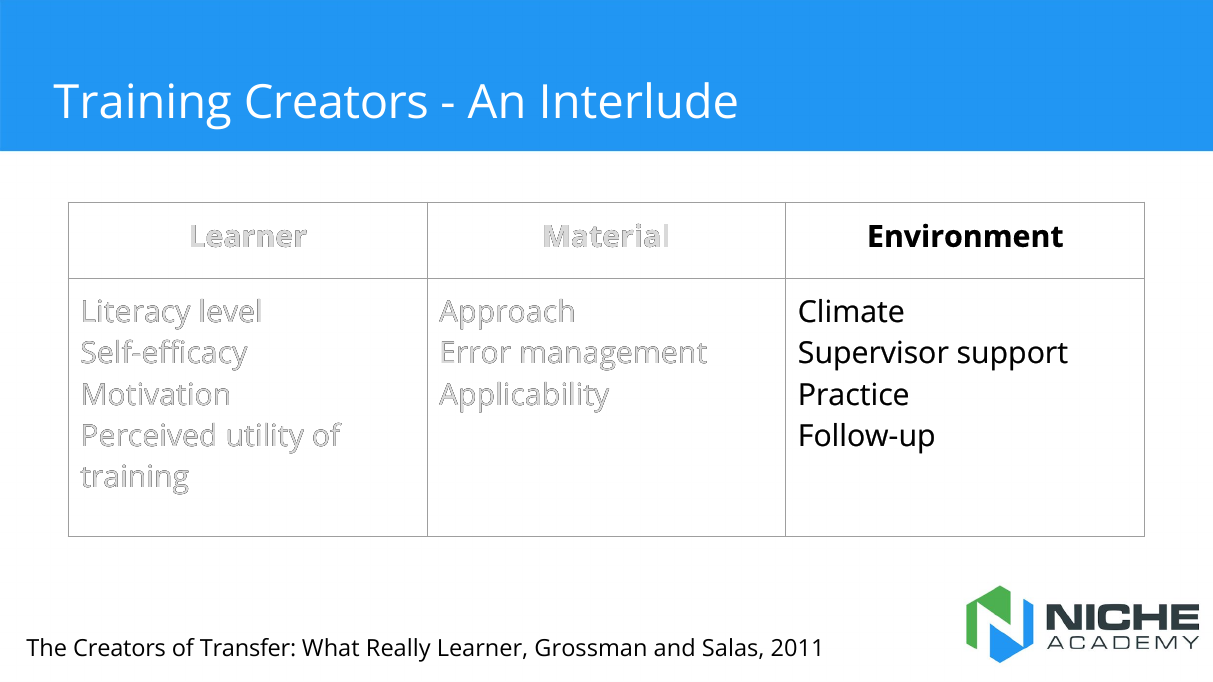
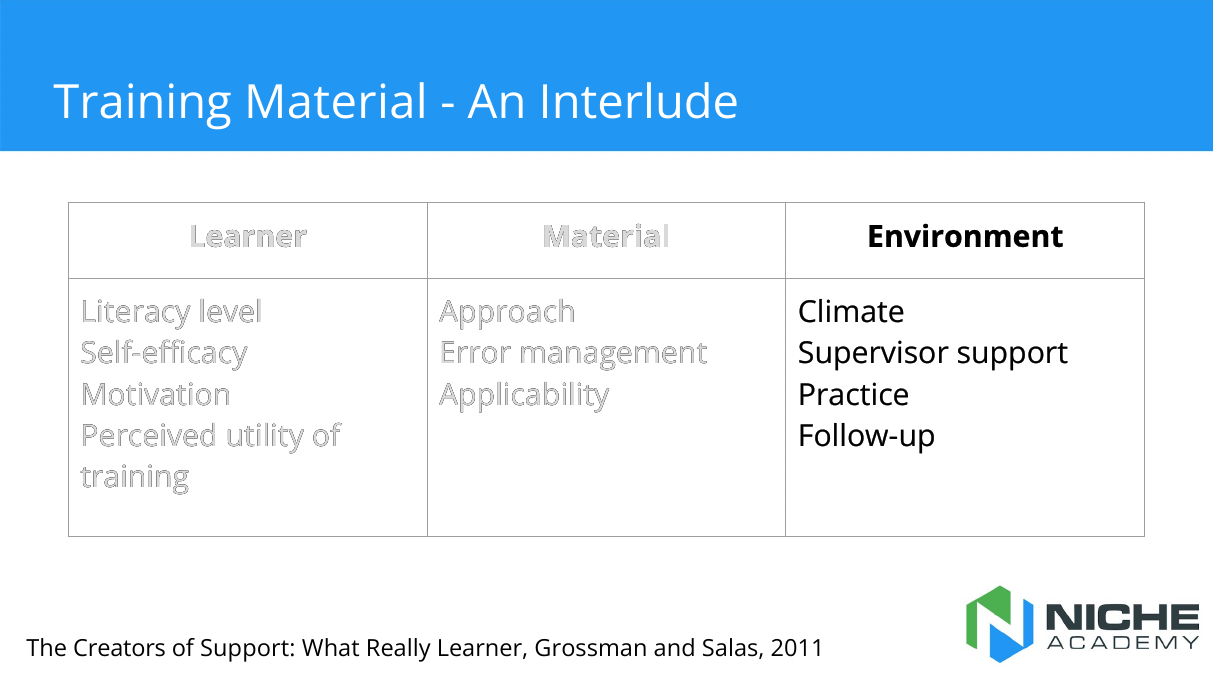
Training Creators: Creators -> Material (336, 103)
of Transfer: Transfer -> Support (248, 650)
